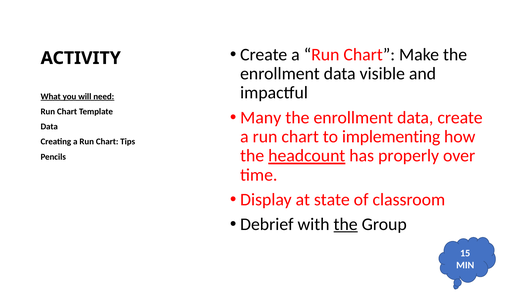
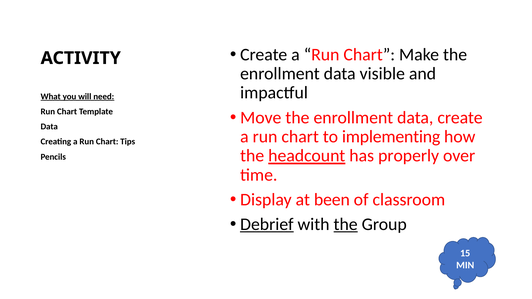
Many: Many -> Move (261, 118)
state: state -> been (332, 200)
Debrief underline: none -> present (267, 225)
